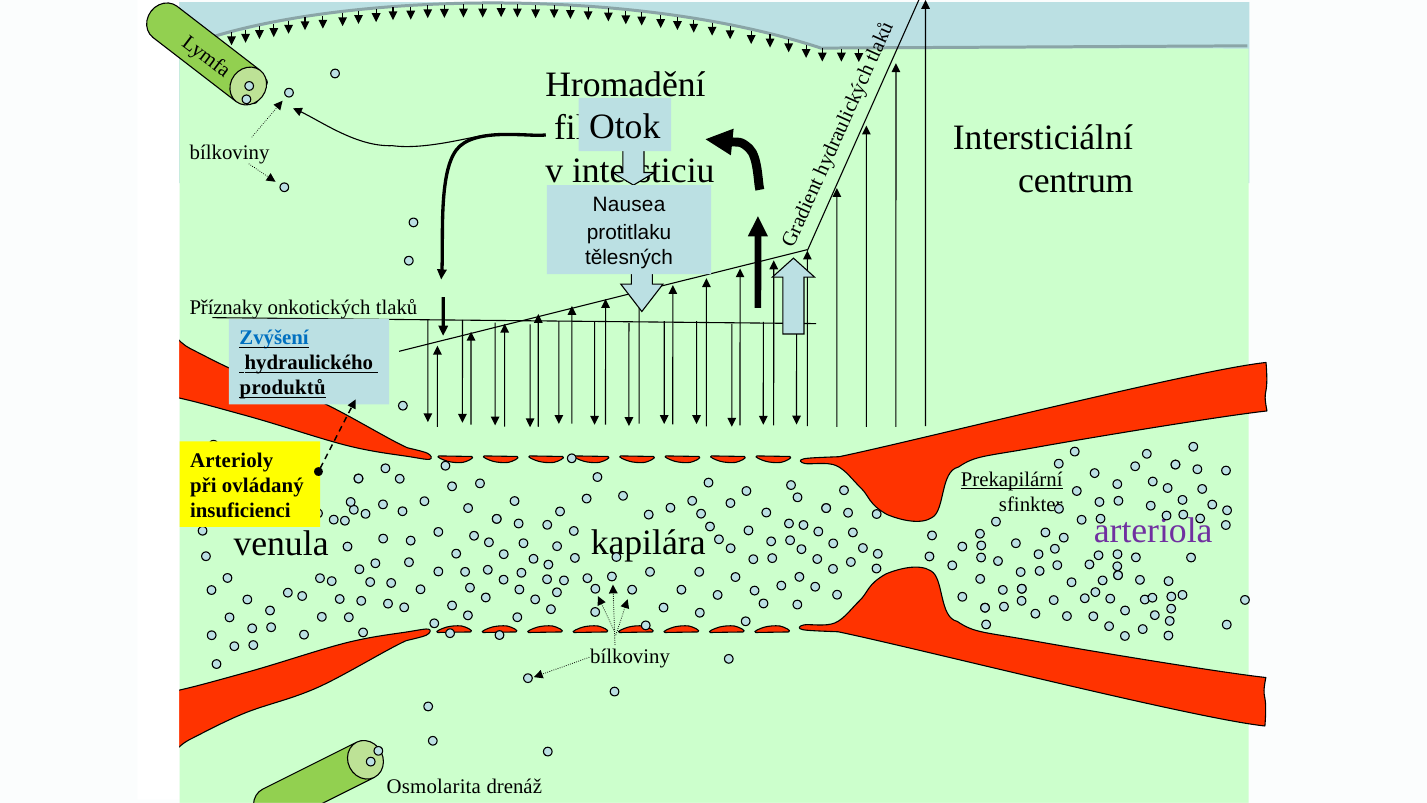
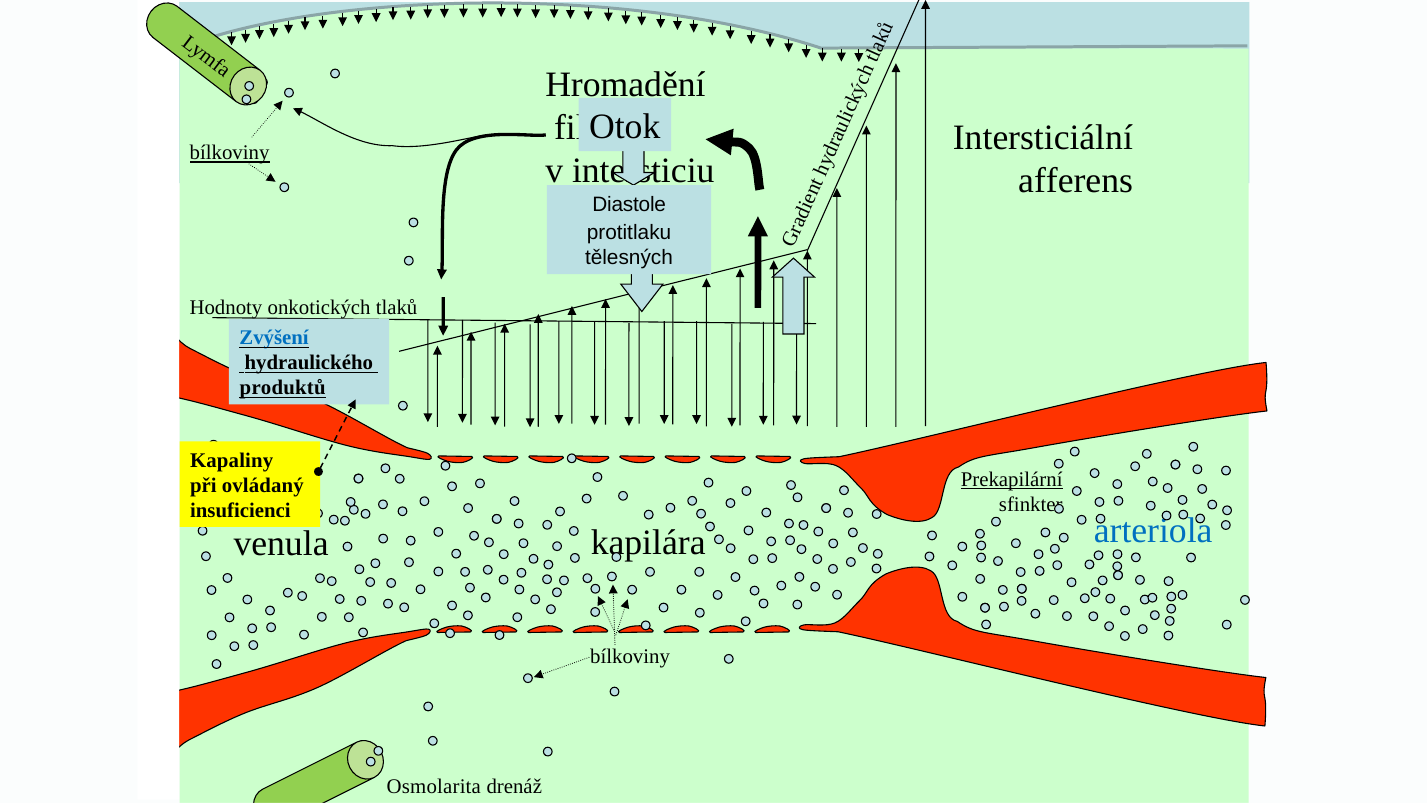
bílkoviny underline: none -> present (230, 153)
centrum: centrum -> afferens (1076, 181)
Nausea: Nausea -> Diastole (629, 204)
Příznaky: Příznaky -> Hodnoty (226, 308)
Arterioly: Arterioly -> Kapaliny (232, 460)
arteriola colour: purple -> blue (1153, 531)
